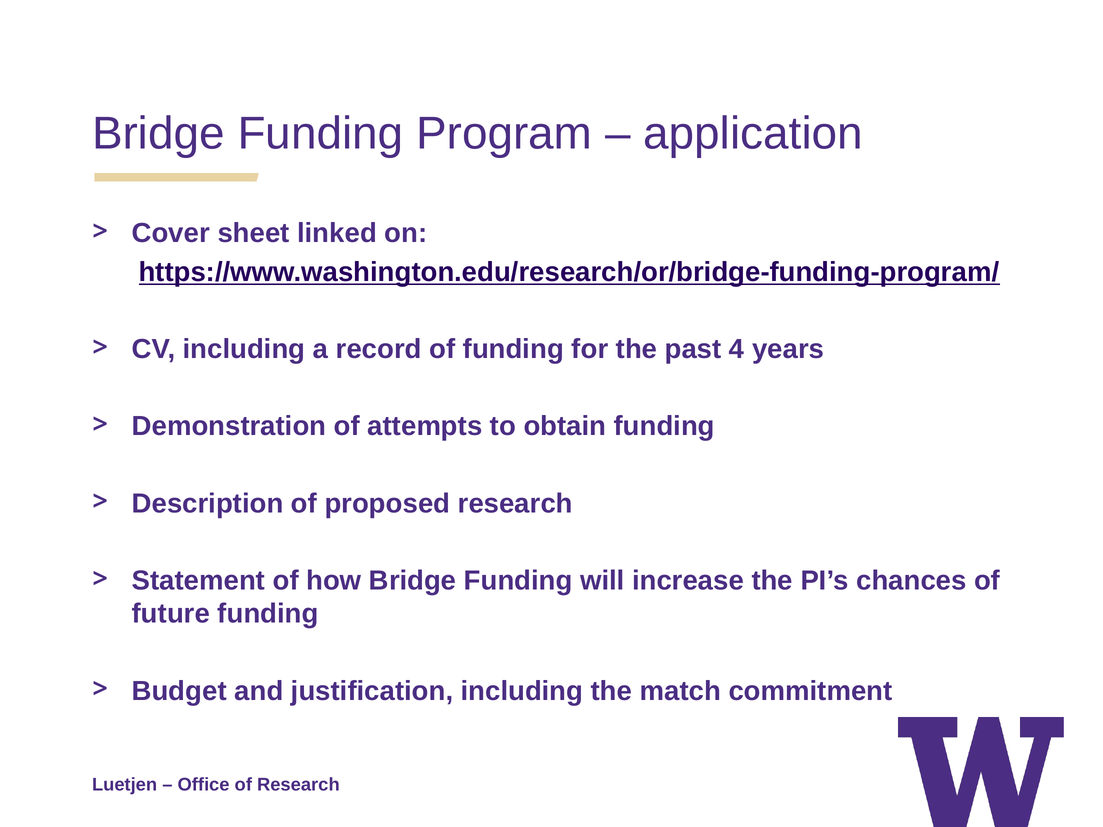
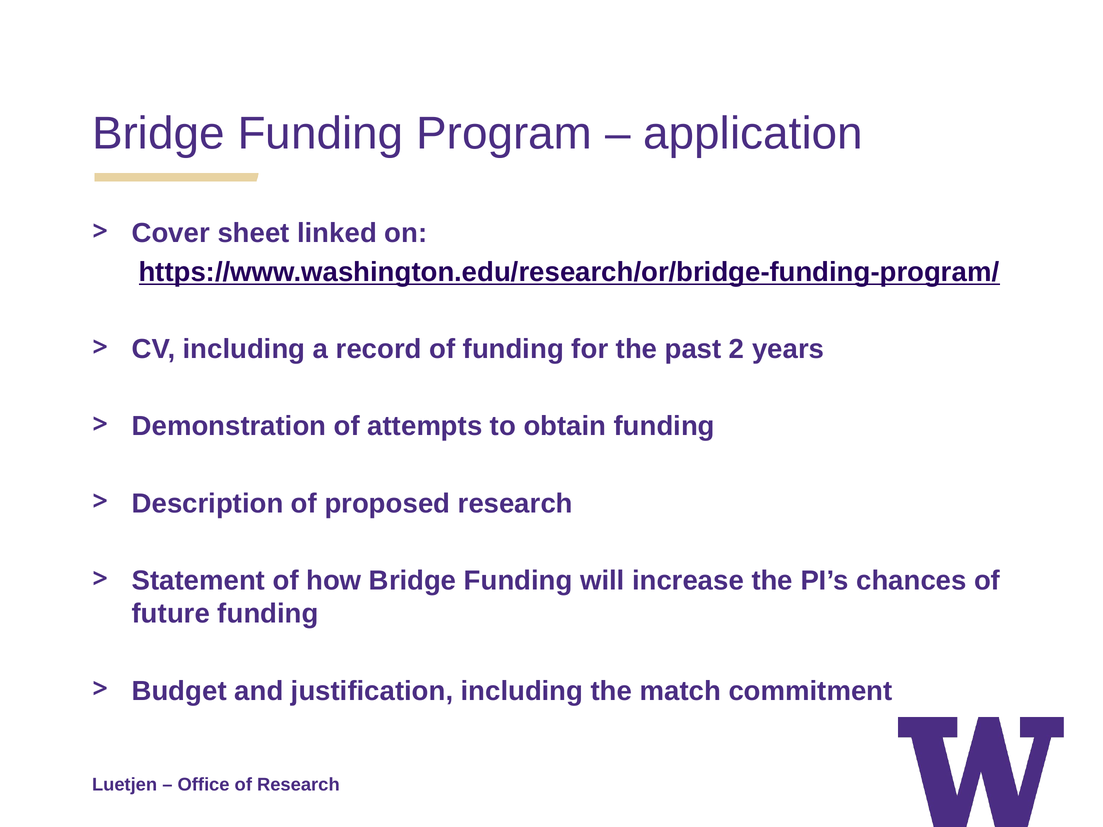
4: 4 -> 2 (737, 349)
